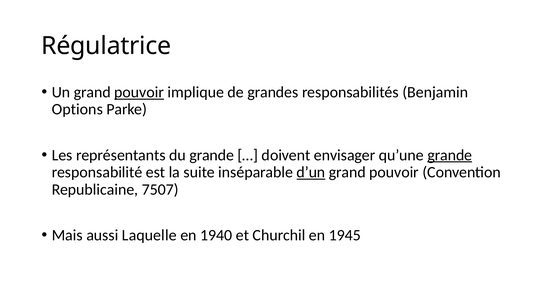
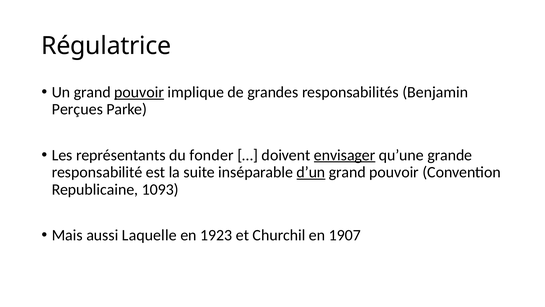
Options: Options -> Perçues (77, 109)
du grande: grande -> fonder (212, 155)
envisager underline: none -> present (345, 155)
grande underline: present -> none (450, 155)
7507: 7507 -> 1093 (160, 189)
1940: 1940 -> 1923 (216, 235)
1945: 1945 -> 1907 (345, 235)
